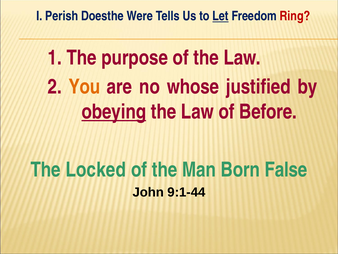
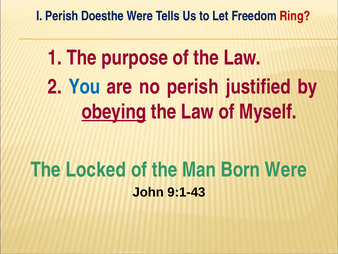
Let underline: present -> none (220, 16)
You colour: orange -> blue (84, 87)
no whose: whose -> perish (193, 87)
Before: Before -> Myself (268, 112)
Born False: False -> Were (286, 169)
9:1-44: 9:1-44 -> 9:1-43 (186, 192)
